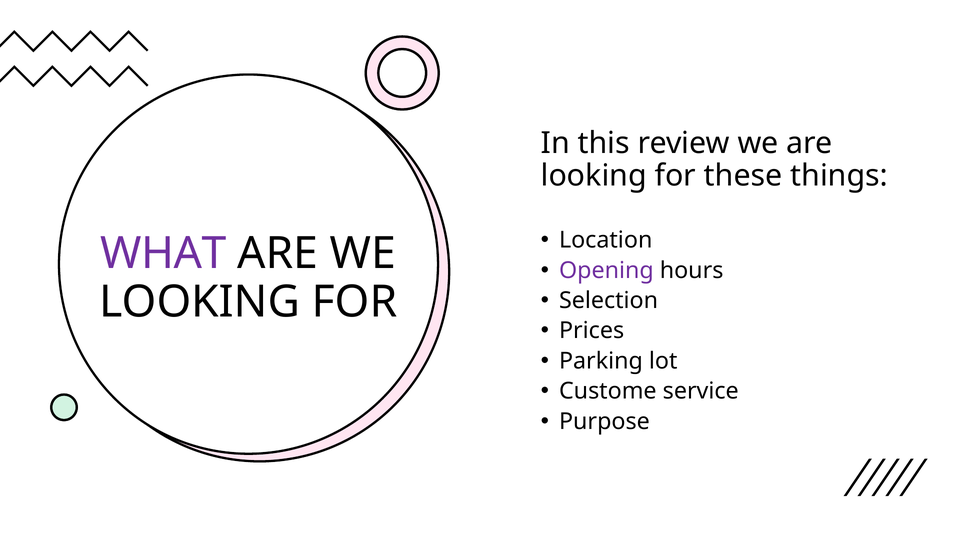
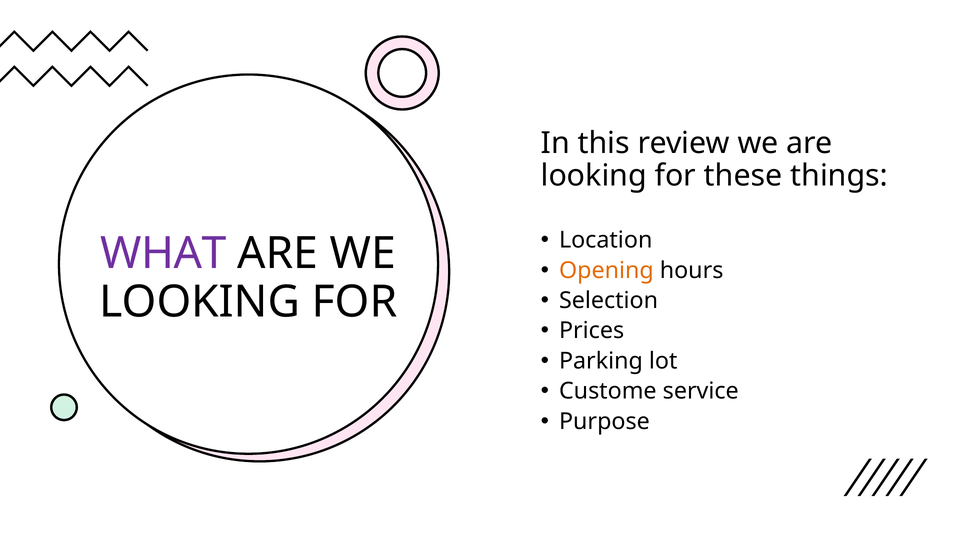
Opening colour: purple -> orange (606, 270)
